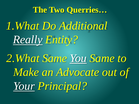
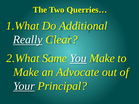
Entity: Entity -> Clear (62, 40)
Same: Same -> Make (102, 58)
